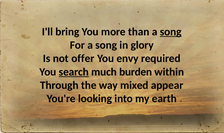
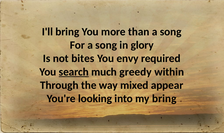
song underline: present -> none (171, 32)
offer: offer -> bites (83, 58)
burden: burden -> greedy (136, 72)
my earth: earth -> bring (164, 98)
